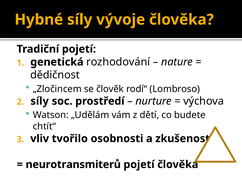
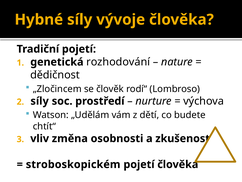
tvořilo: tvořilo -> změna (70, 138)
neurotransmiterů: neurotransmiterů -> stroboskopickém (73, 164)
